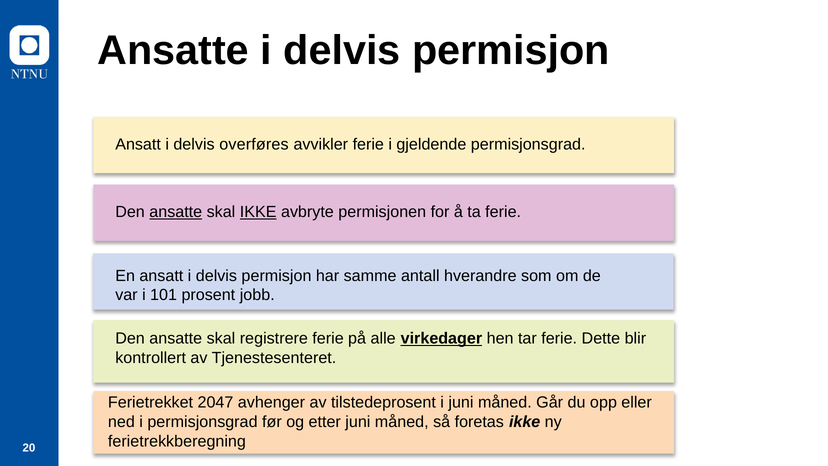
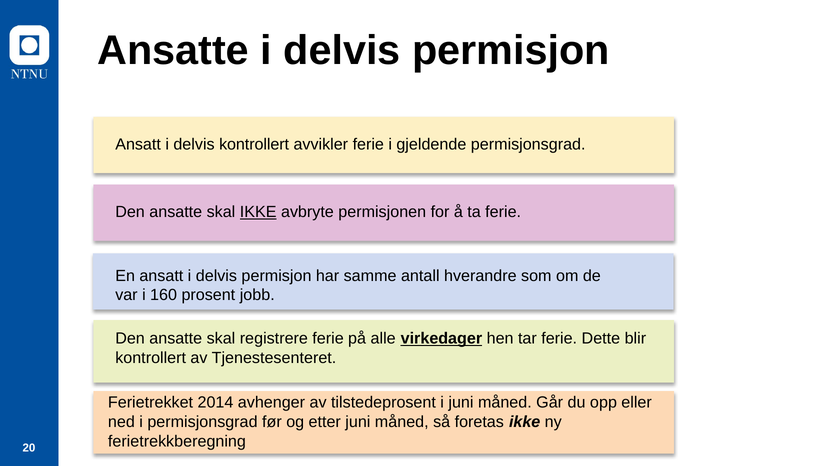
delvis overføres: overføres -> kontrollert (254, 144)
ansatte underline: present -> none (176, 212)
101: 101 -> 160 (164, 295)
2047: 2047 -> 2014 (215, 402)
